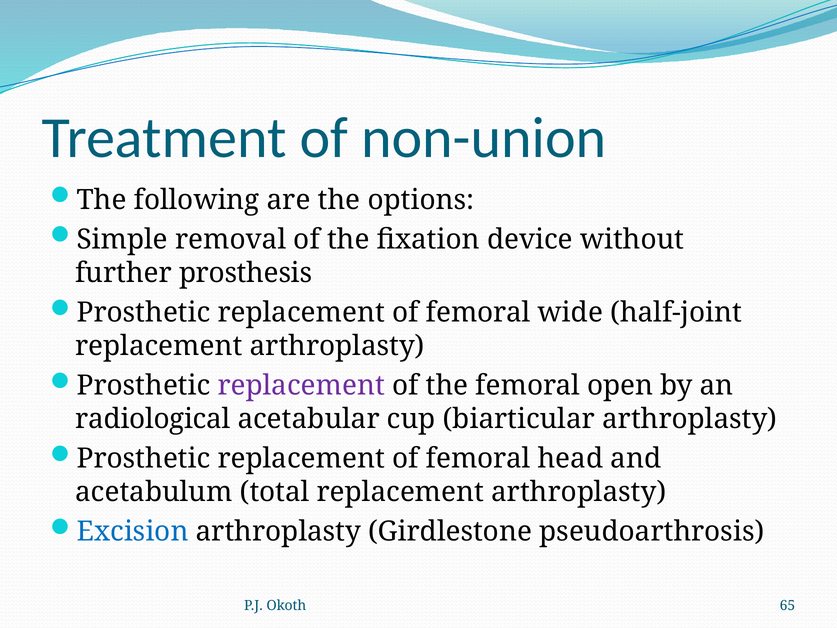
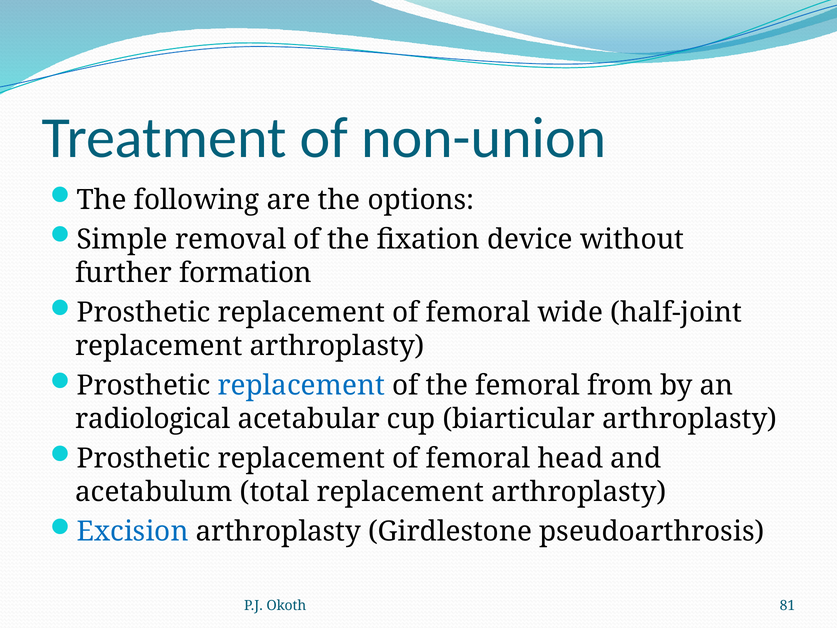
prosthesis: prosthesis -> formation (246, 273)
replacement colour: purple -> blue (301, 385)
open: open -> from (620, 385)
65: 65 -> 81 (787, 606)
